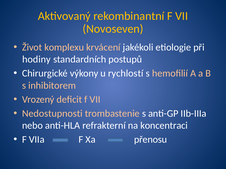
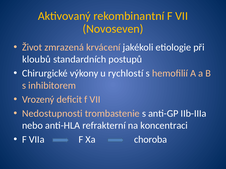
komplexu: komplexu -> zmrazená (64, 47)
hodiny: hodiny -> kloubů (36, 59)
přenosu: přenosu -> choroba (151, 140)
